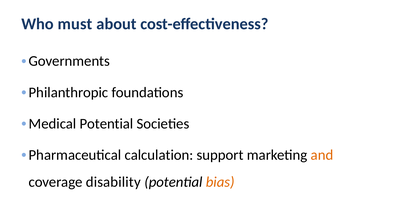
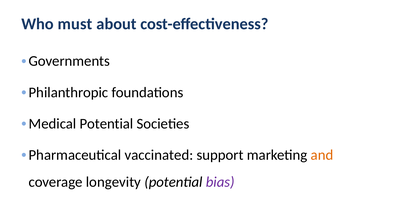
calculation: calculation -> vaccinated (159, 155)
disability: disability -> longevity (113, 182)
bias colour: orange -> purple (220, 182)
